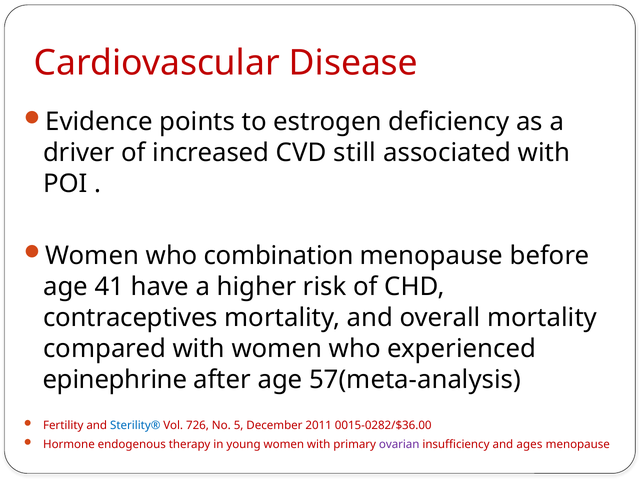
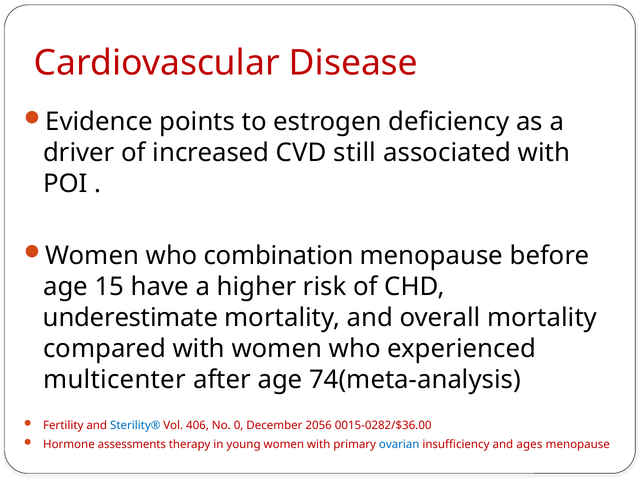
41: 41 -> 15 (109, 287)
contraceptives: contraceptives -> underestimate (131, 318)
epinephrine: epinephrine -> multicenter (115, 380)
57(meta-analysis: 57(meta-analysis -> 74(meta-analysis (415, 380)
726: 726 -> 406 (198, 425)
5: 5 -> 0 (239, 425)
2011: 2011 -> 2056 (319, 425)
endogenous: endogenous -> assessments (132, 444)
ovarian colour: purple -> blue (399, 444)
